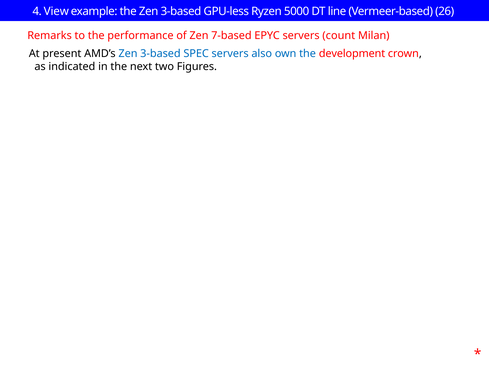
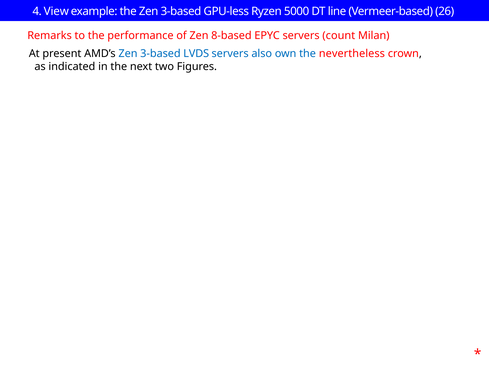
7-based: 7-based -> 8-based (231, 35)
SPEC: SPEC -> LVDS (196, 53)
development: development -> nevertheless (352, 53)
